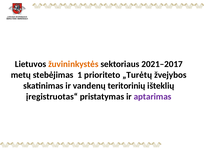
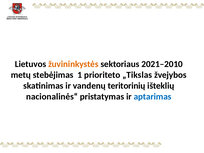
2021–2017: 2021–2017 -> 2021–2010 (162, 64)
„Turėtų: „Turėtų -> „Tikslas (137, 75)
įregistruotas“: įregistruotas“ -> nacionalinės“ (52, 97)
aptarimas colour: purple -> blue (153, 97)
